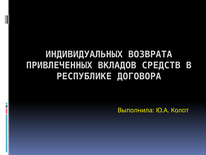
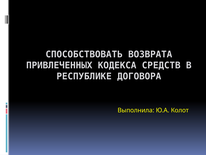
ИНДИВИДУАЛЬНЫХ: ИНДИВИДУАЛЬНЫХ -> СПОСОБСТВОВАТЬ (84, 54)
ВКЛАДОВ: ВКЛАДОВ -> КОДЕКСА (117, 65)
